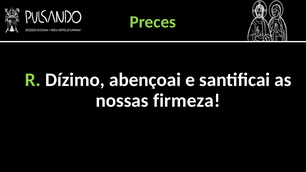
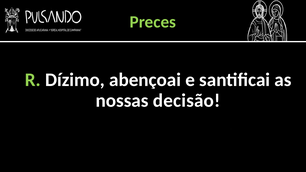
firmeza: firmeza -> decisão (187, 101)
